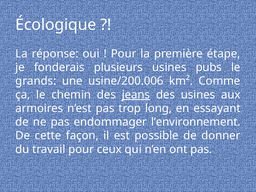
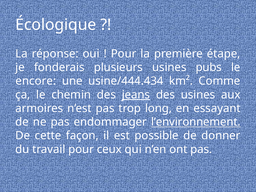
grands: grands -> encore (36, 81)
usine/200.006: usine/200.006 -> usine/444.434 (126, 81)
l’environnement underline: none -> present (196, 122)
